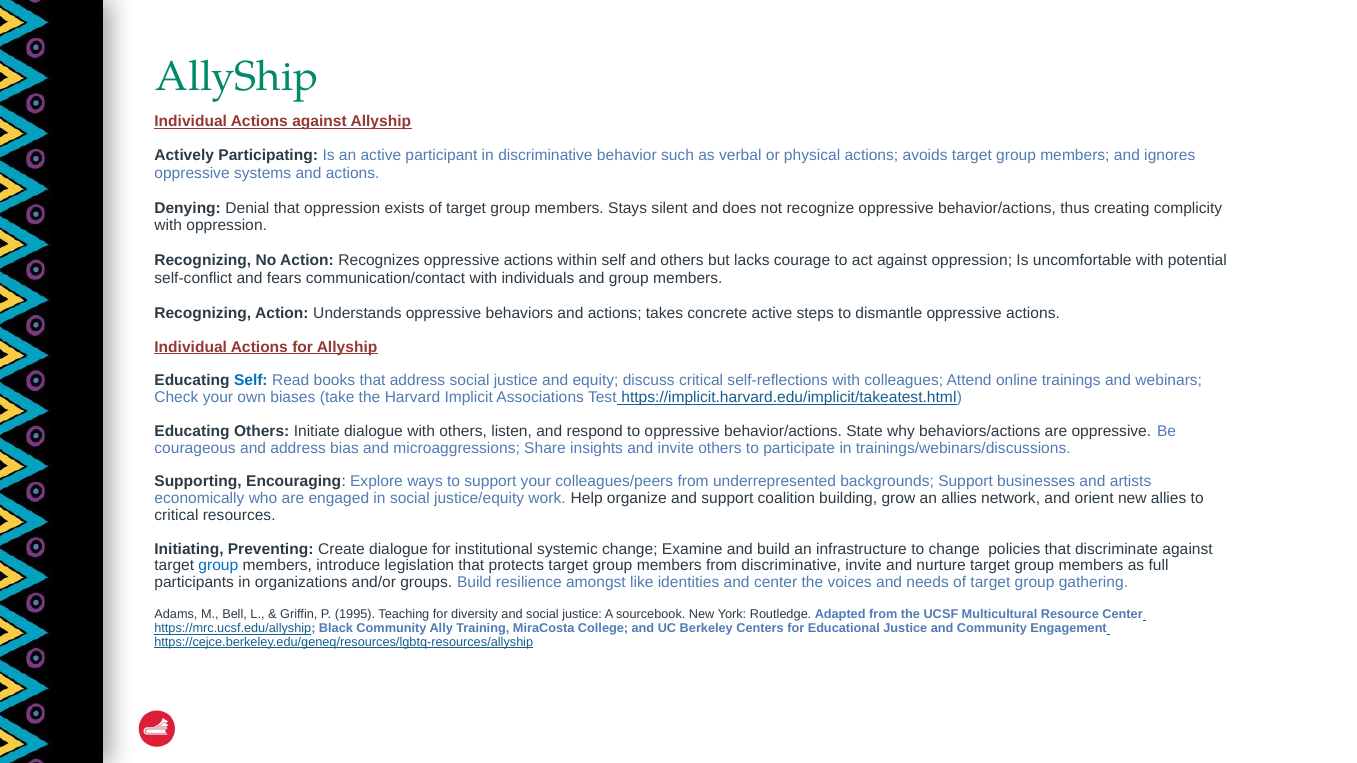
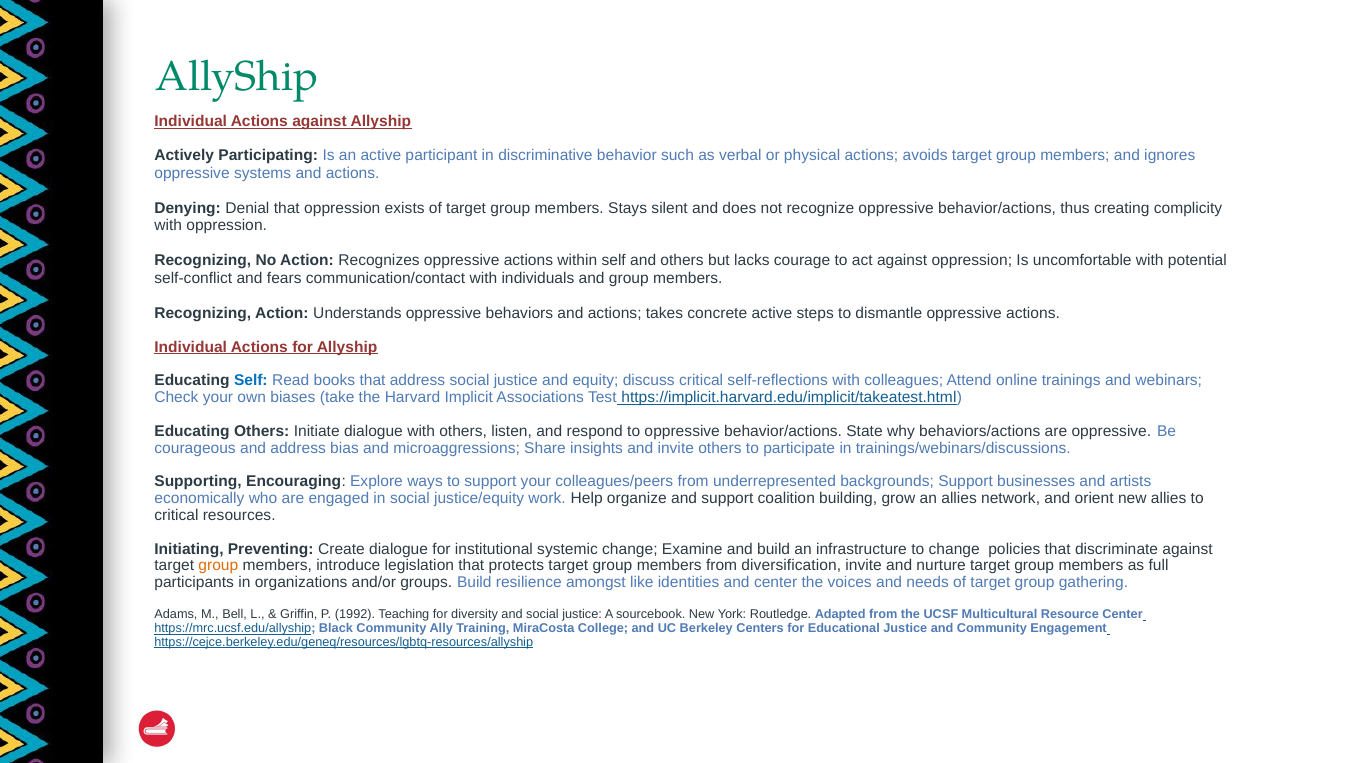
group colour: blue -> orange (218, 566)
from discriminative: discriminative -> diversification (791, 566)
1995: 1995 -> 1992 (355, 615)
